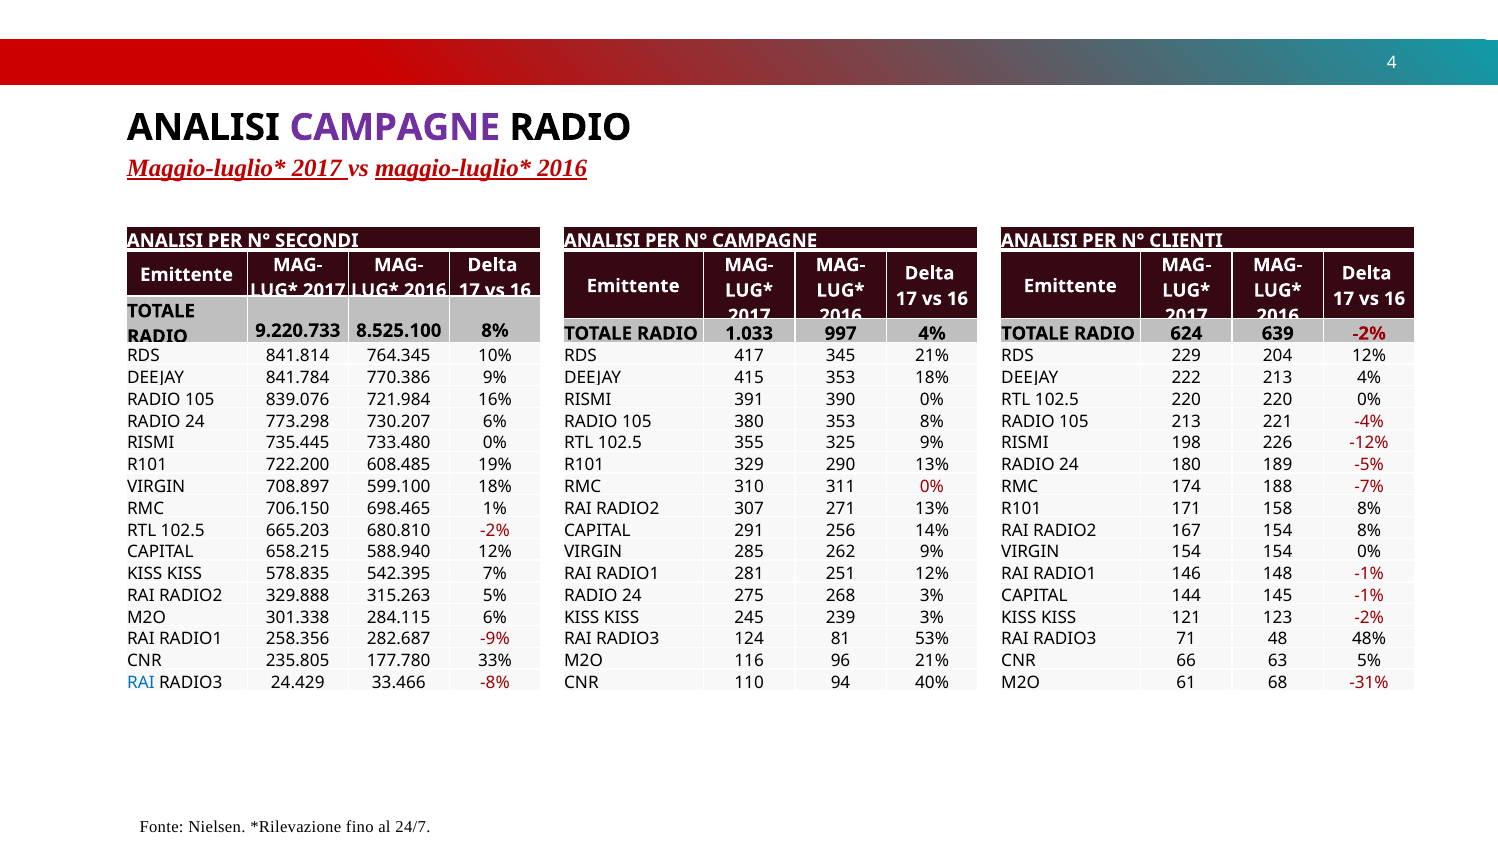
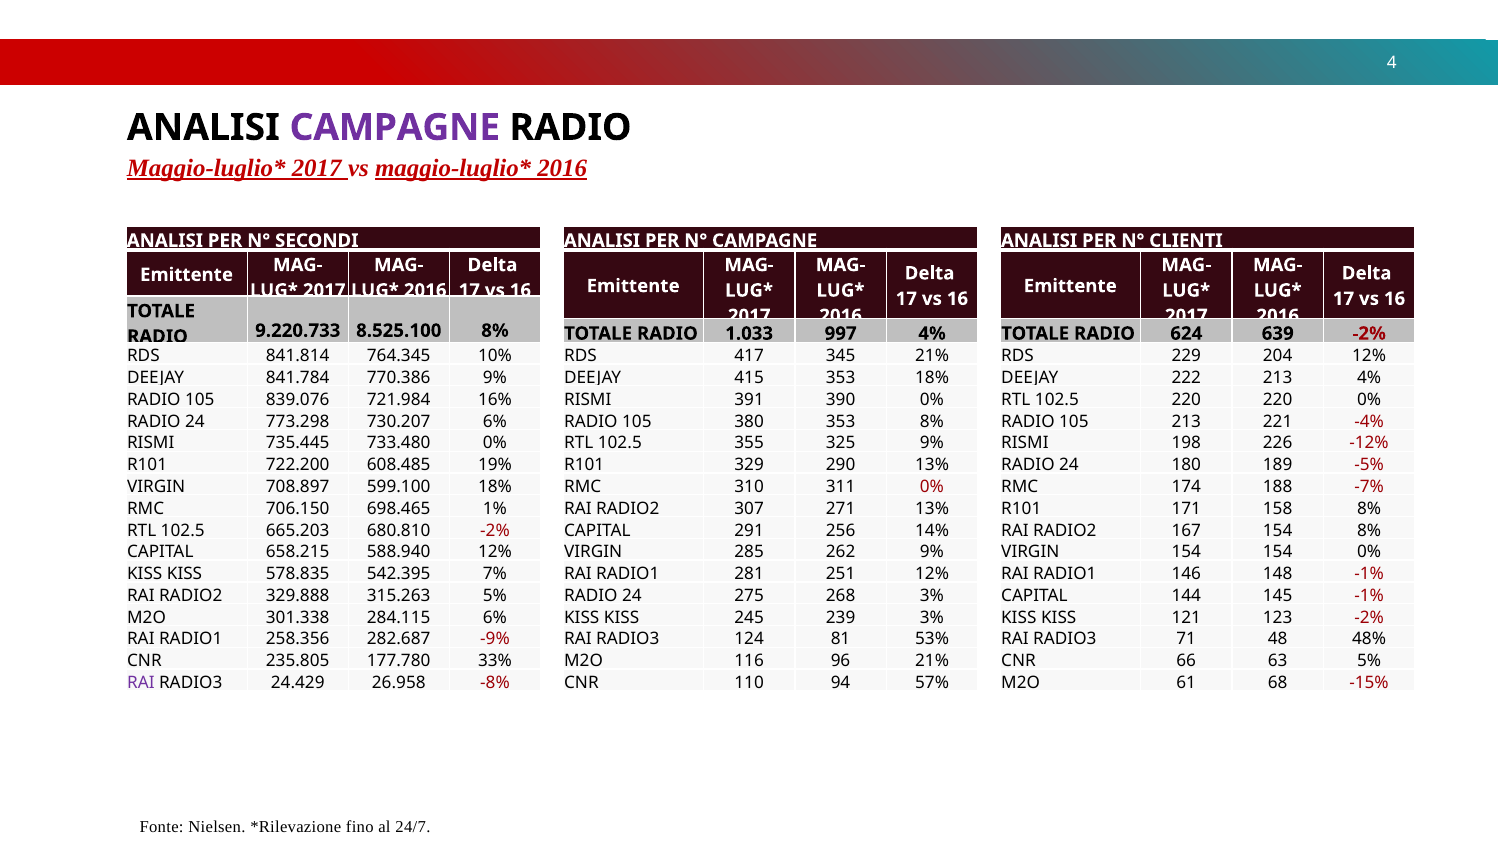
RAI colour: blue -> purple (141, 683)
33.466: 33.466 -> 26.958 (399, 683)
40%: 40% -> 57% (932, 683)
-31%: -31% -> -15% (1369, 683)
